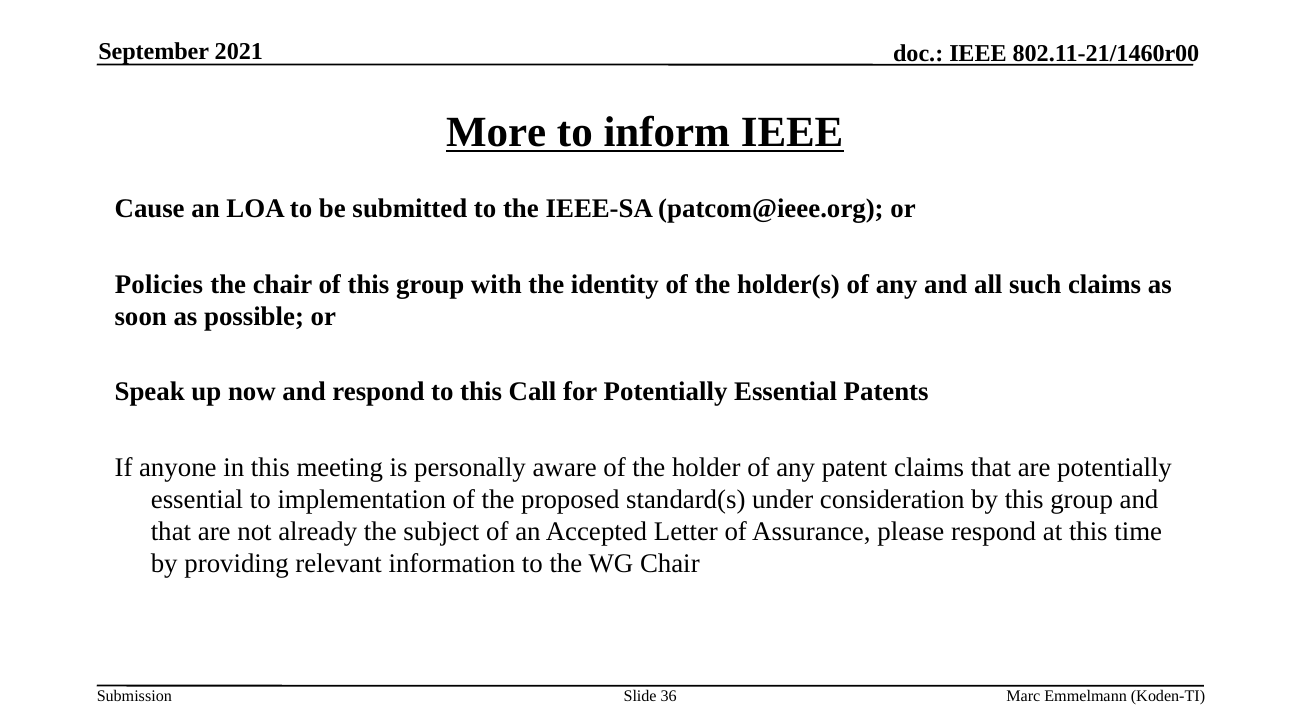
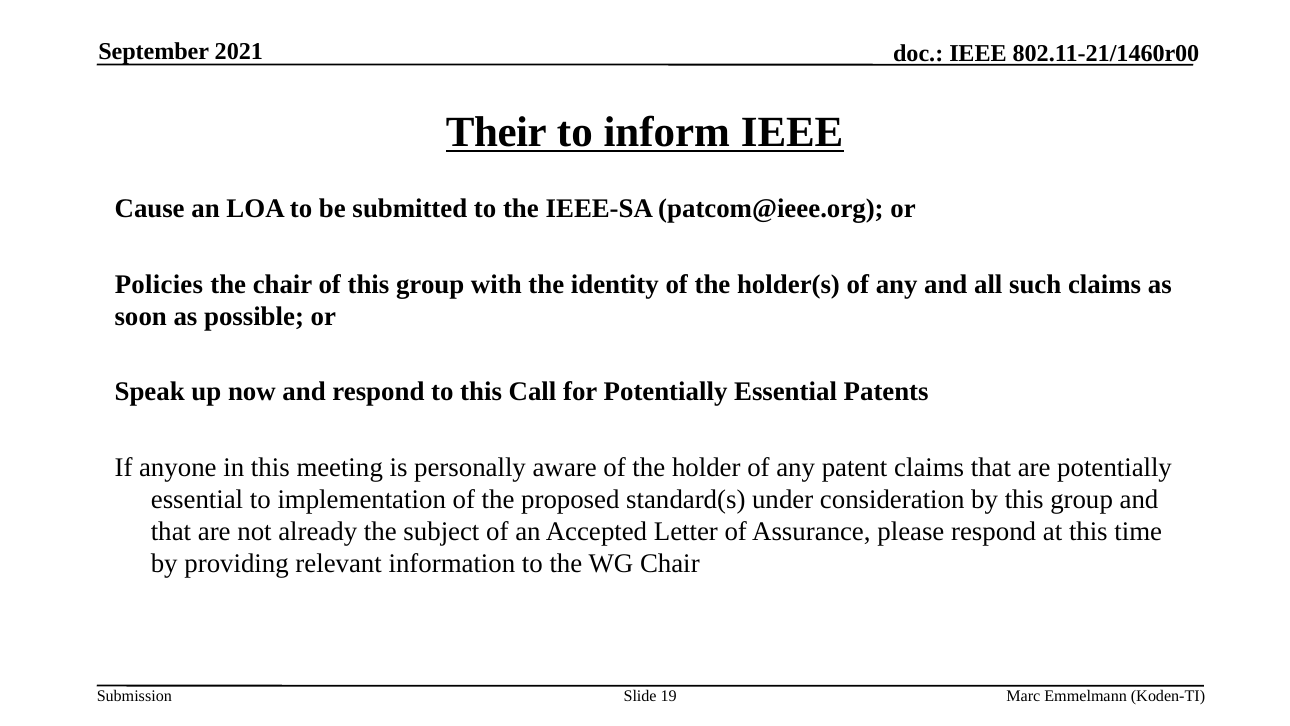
More: More -> Their (496, 132)
36: 36 -> 19 (669, 696)
